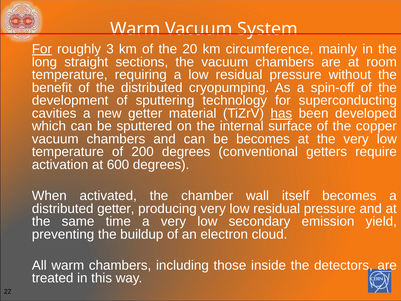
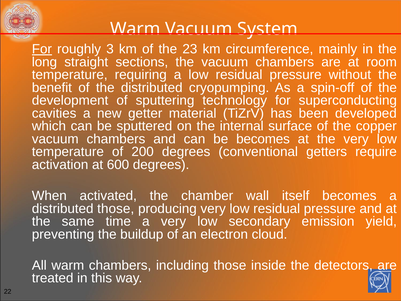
20: 20 -> 23 (190, 49)
has underline: present -> none (281, 113)
distributed getter: getter -> those (116, 208)
